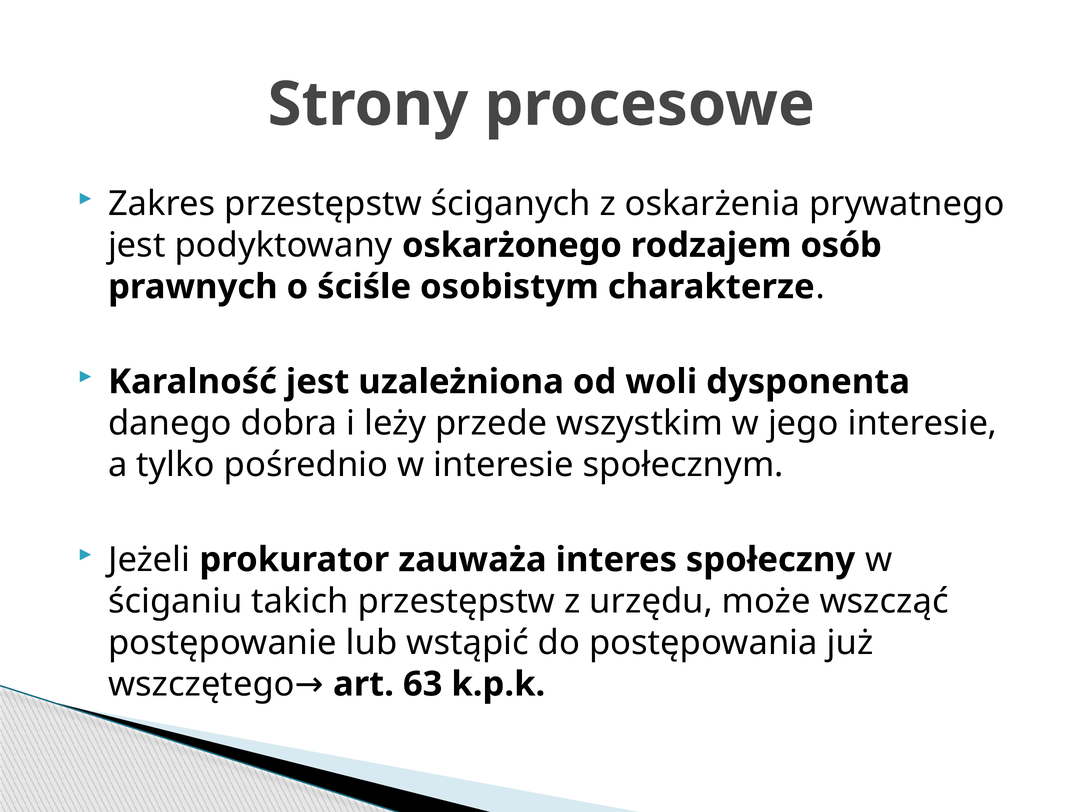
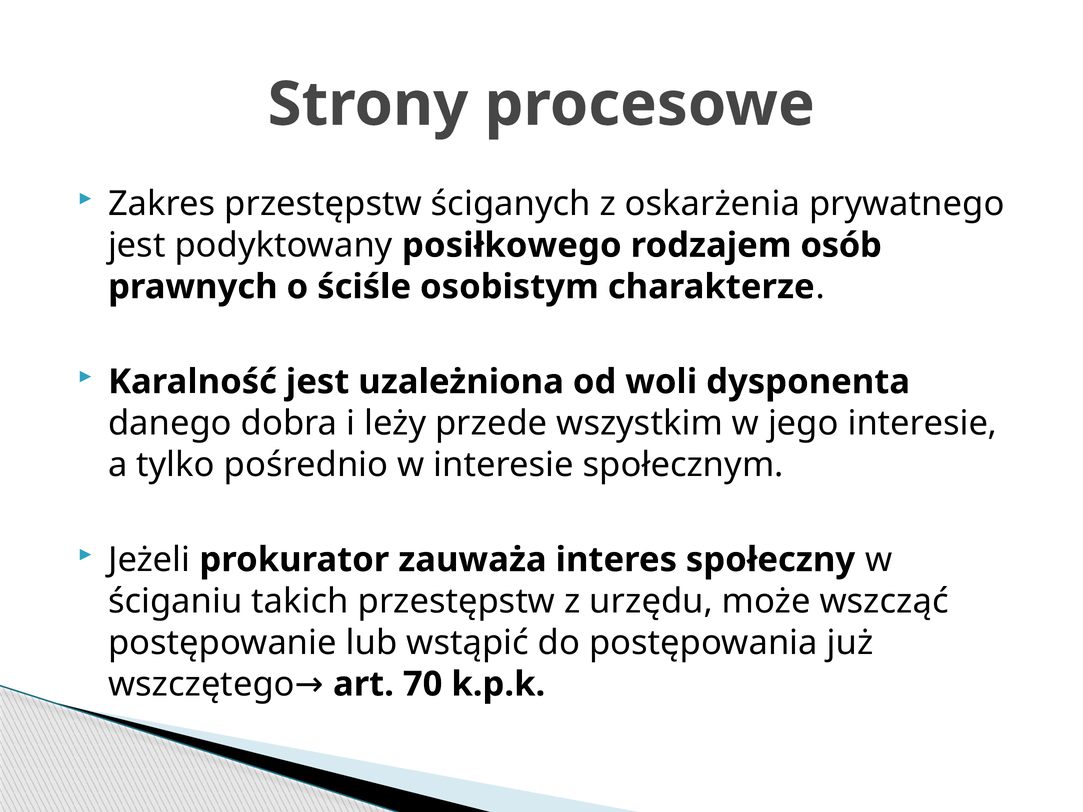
oskarżonego: oskarżonego -> posiłkowego (512, 245)
63: 63 -> 70 (423, 684)
